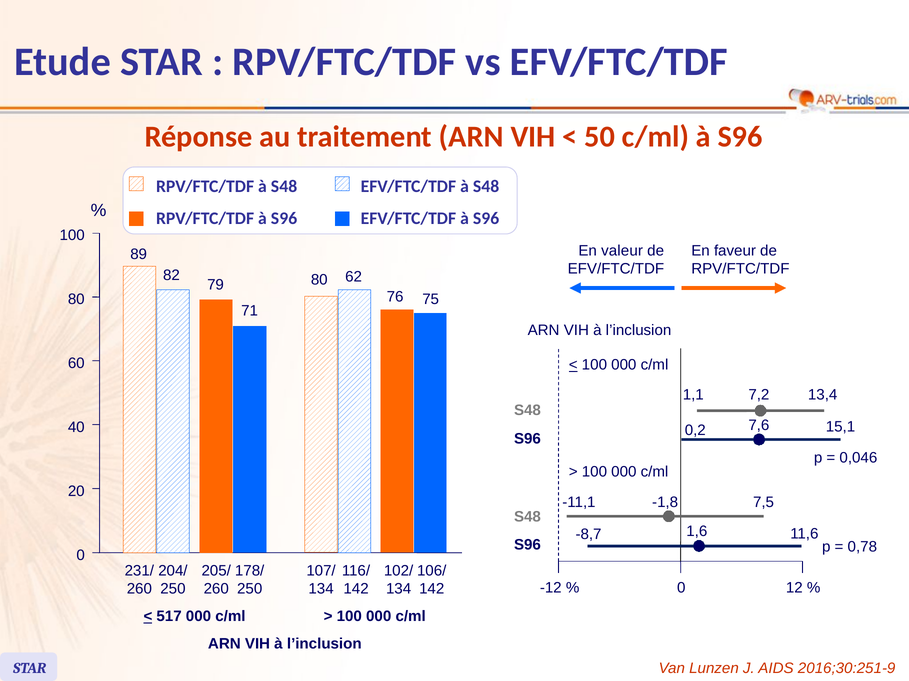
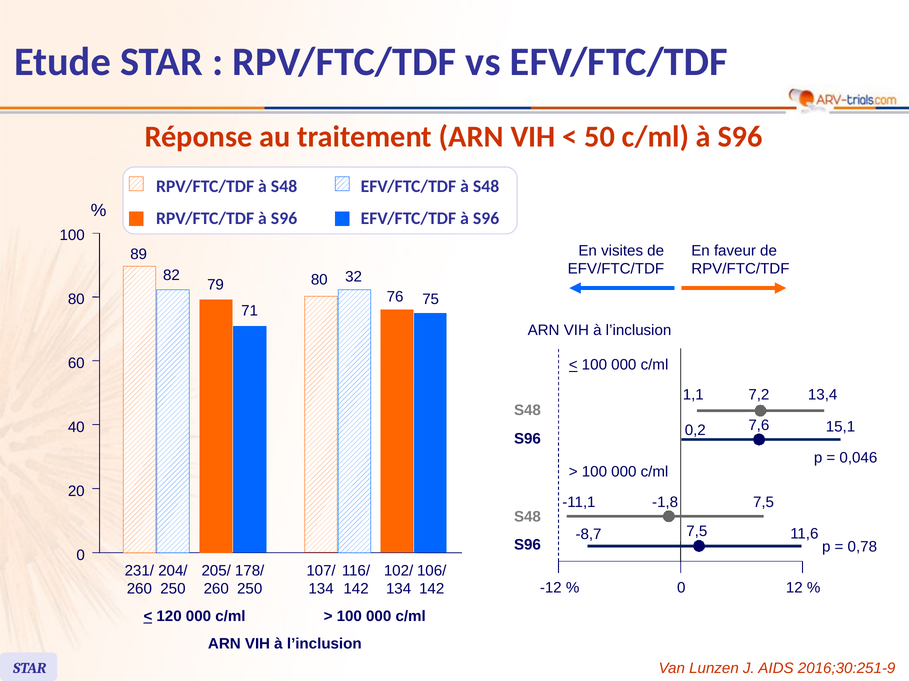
valeur: valeur -> visites (622, 251)
62: 62 -> 32 (354, 277)
-8,7 1,6: 1,6 -> 7,5 (697, 532)
517: 517 -> 120 (169, 617)
